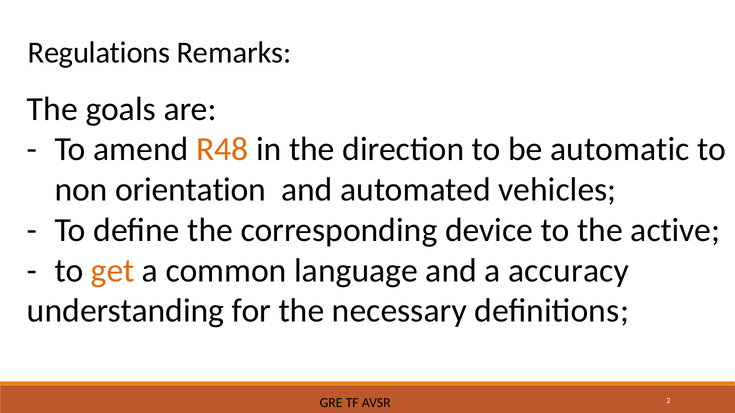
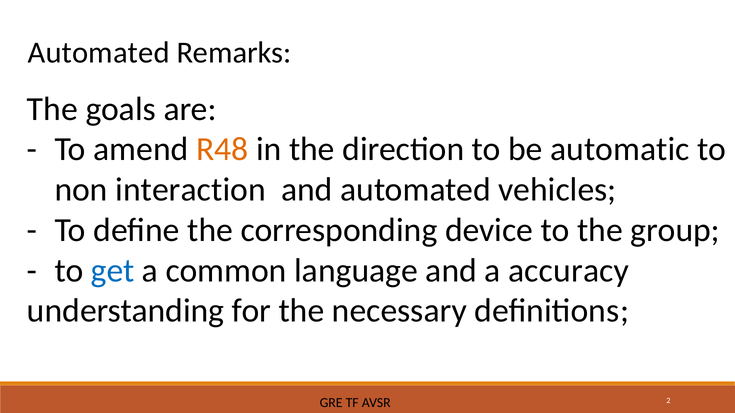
Regulations: Regulations -> Automated (99, 53)
orientation: orientation -> interaction (191, 190)
active: active -> group (675, 230)
get colour: orange -> blue (113, 271)
